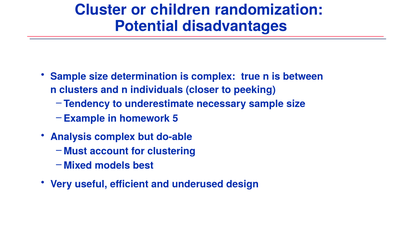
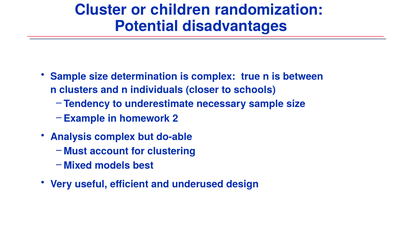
peeking: peeking -> schools (255, 90)
5: 5 -> 2 (175, 119)
